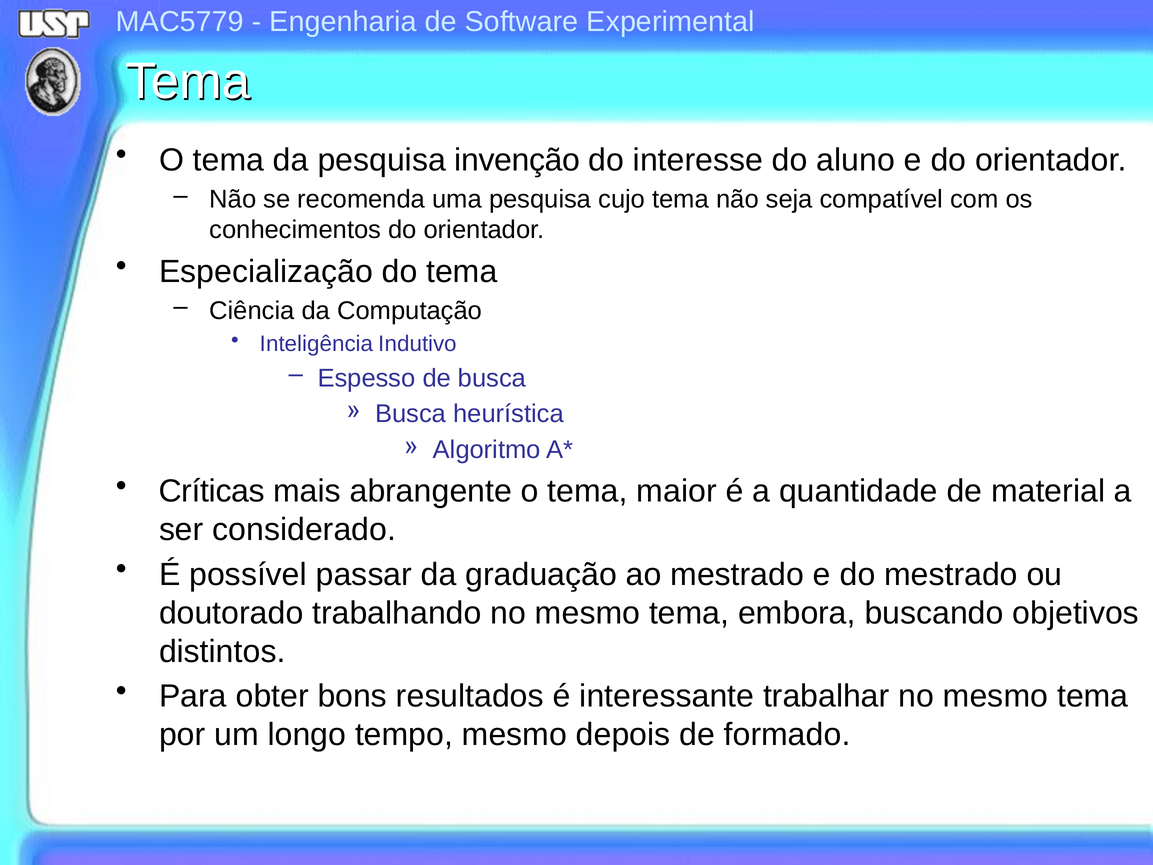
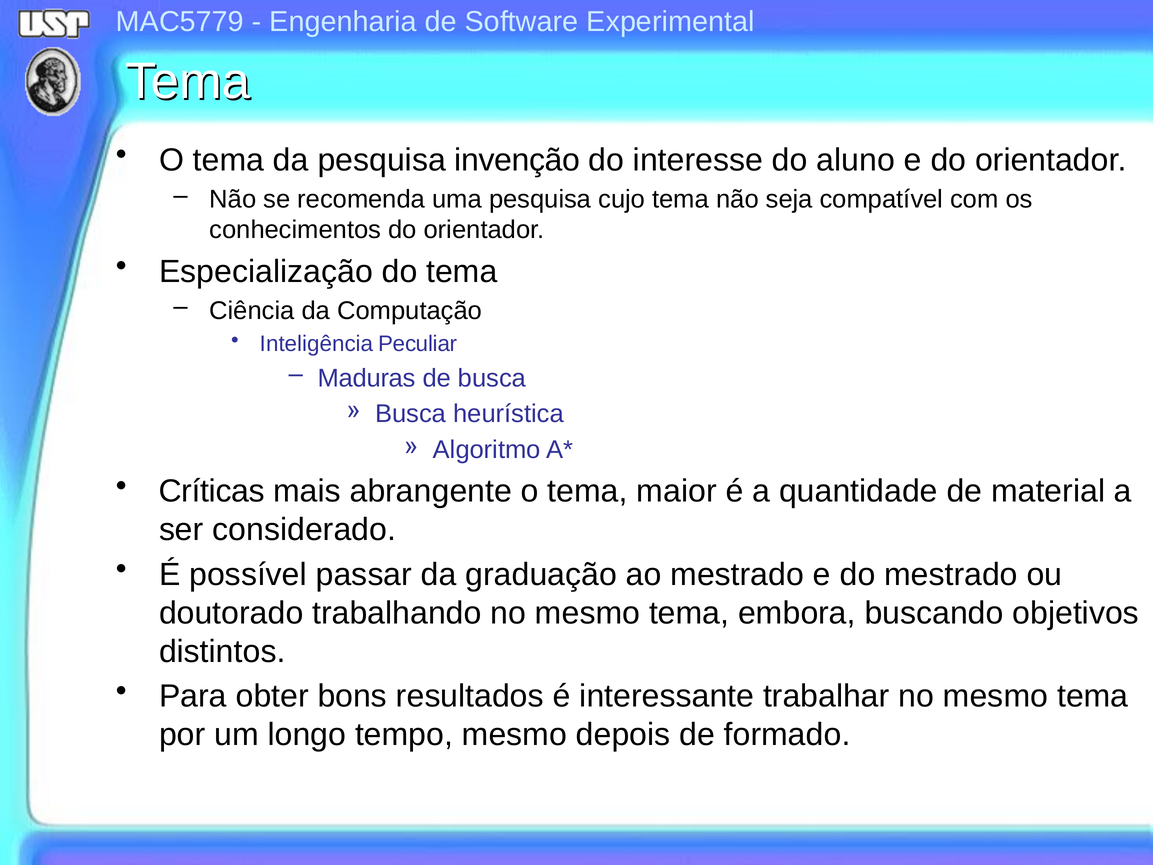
Indutivo: Indutivo -> Peculiar (418, 344)
Espesso: Espesso -> Maduras (367, 378)
